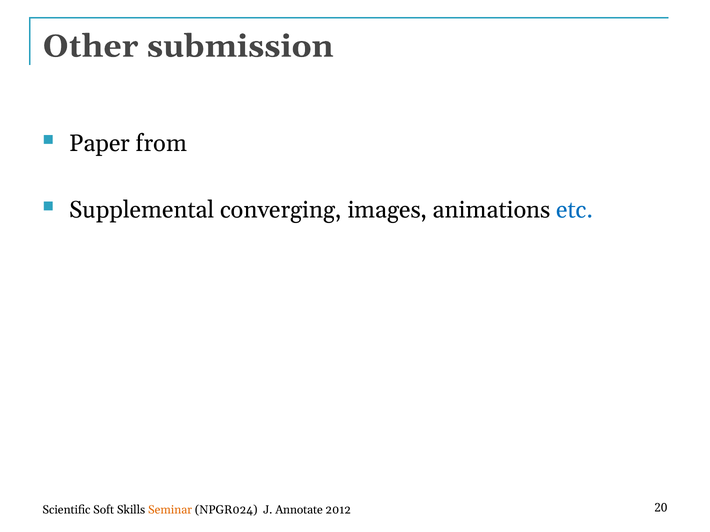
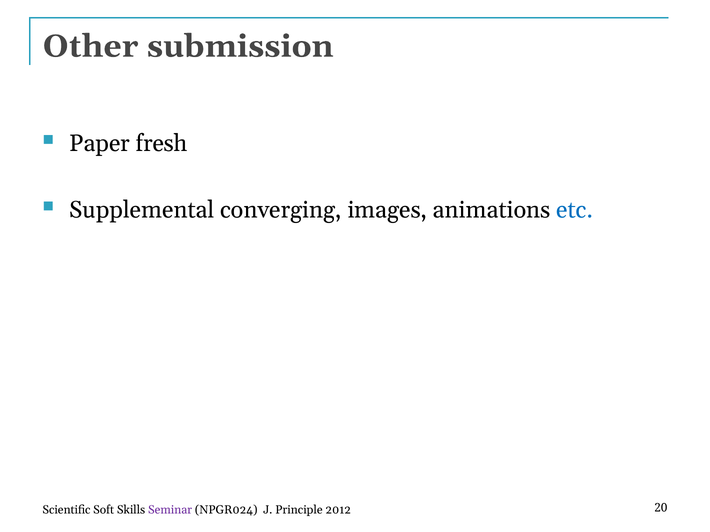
from: from -> fresh (162, 144)
Seminar colour: orange -> purple (170, 510)
Annotate: Annotate -> Principle (299, 510)
